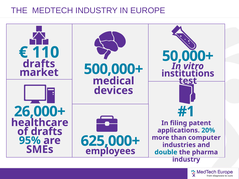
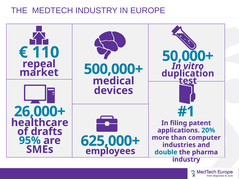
drafts: drafts -> repeal (39, 64)
institutions: institutions -> duplication (188, 74)
